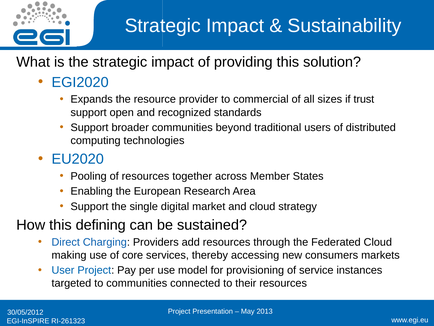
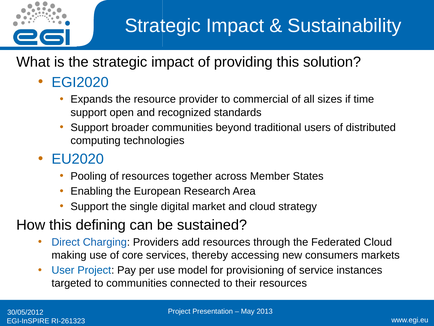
trust: trust -> time (364, 99)
